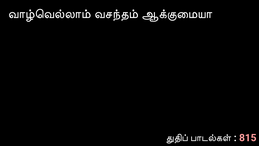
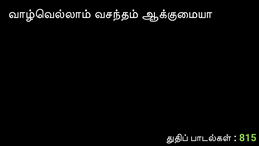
815 colour: pink -> light green (248, 138)
